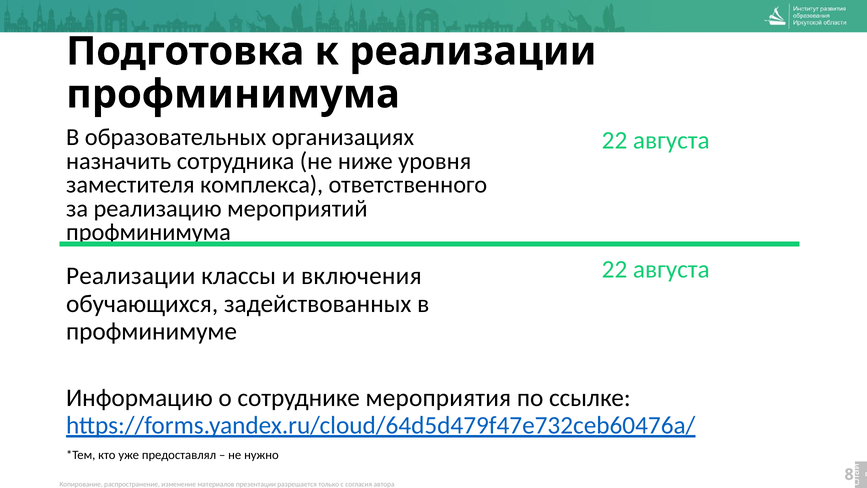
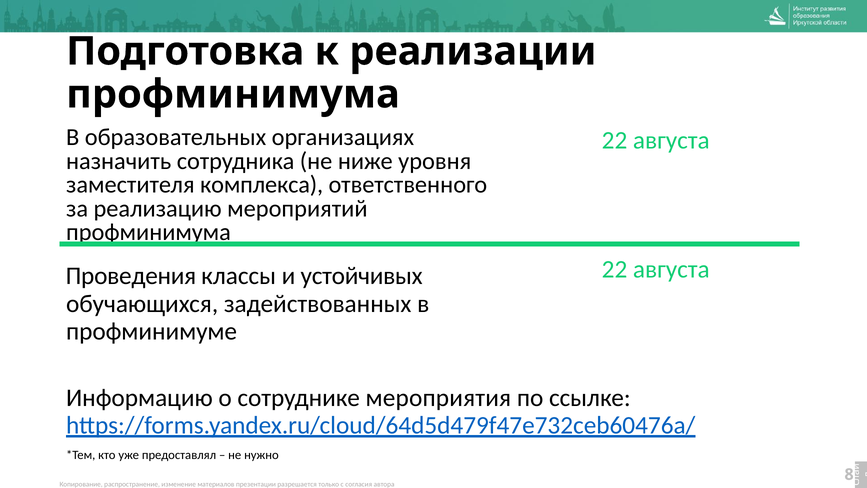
Реализации: Реализации -> Проведения (131, 276)
включения: включения -> устойчивых (362, 276)
